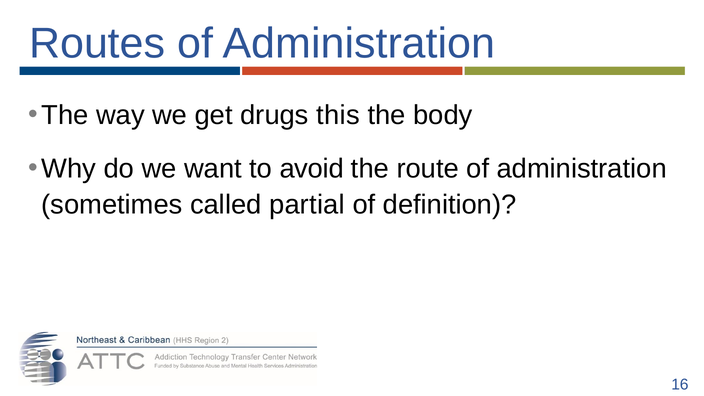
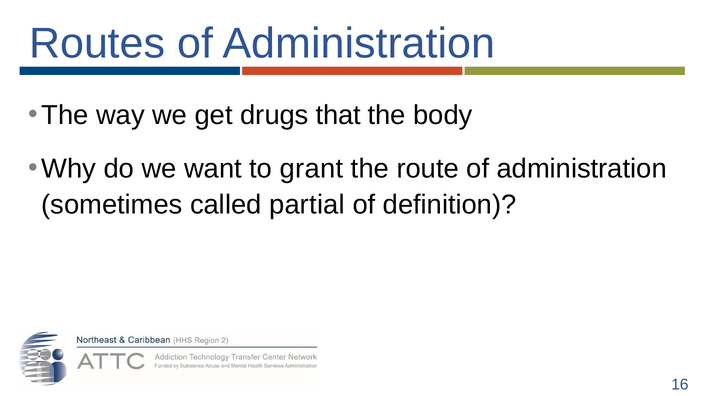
this: this -> that (338, 115)
avoid: avoid -> grant (311, 169)
